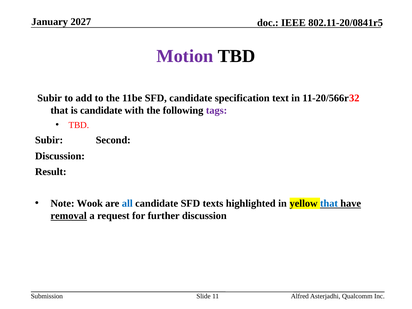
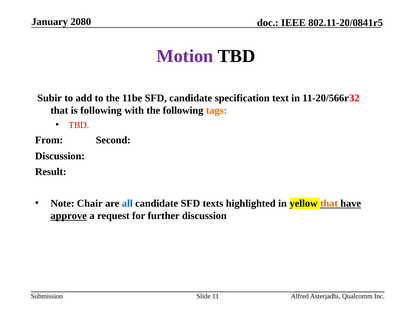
2027: 2027 -> 2080 (81, 22)
is candidate: candidate -> following (101, 111)
tags colour: purple -> orange (217, 111)
Subir: Subir -> From (49, 140)
Wook: Wook -> Chair (90, 203)
that colour: blue -> orange (329, 203)
removal: removal -> approve (69, 216)
